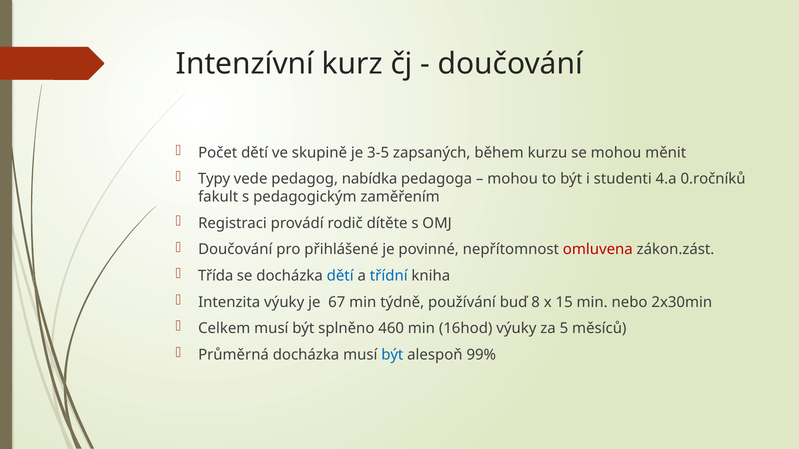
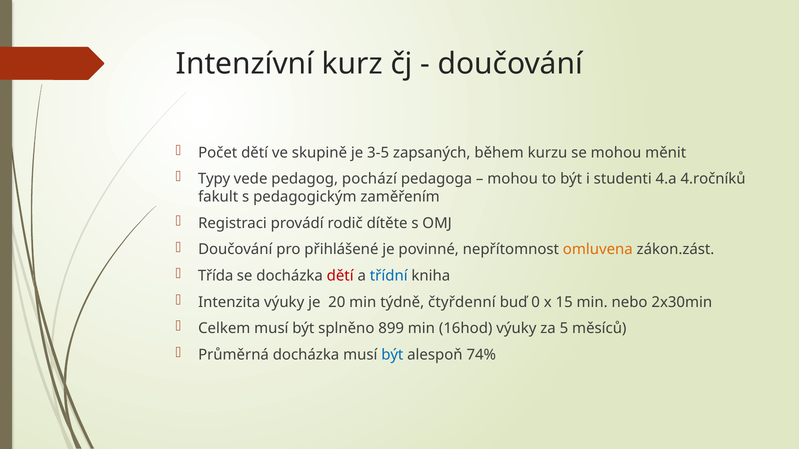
nabídka: nabídka -> pochází (369, 179)
0.ročníků: 0.ročníků -> 4.ročníků (713, 179)
omluvena colour: red -> orange (598, 250)
dětí colour: blue -> red (340, 276)
67: 67 -> 20 (337, 302)
používání: používání -> čtyřdenní (462, 302)
8: 8 -> 0 (536, 302)
460: 460 -> 899 (391, 329)
99%: 99% -> 74% (481, 355)
